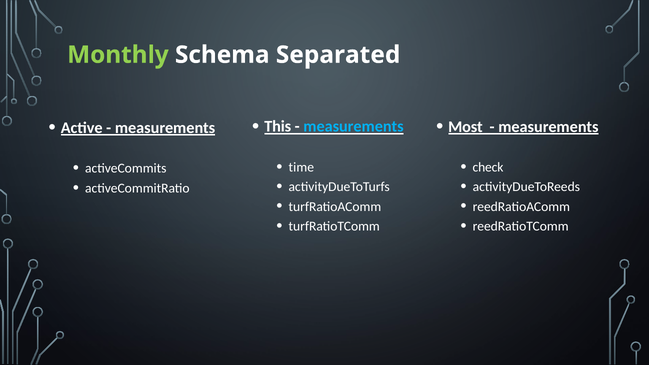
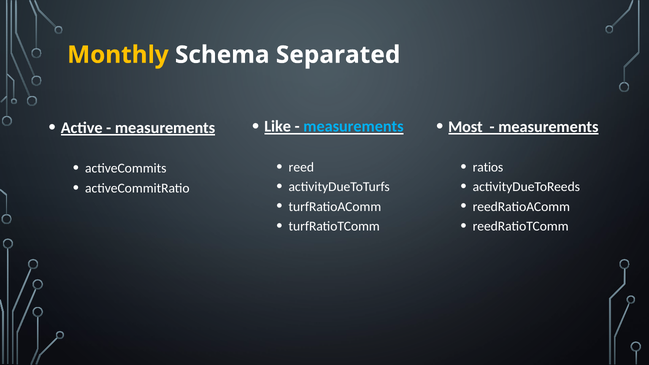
Monthly colour: light green -> yellow (118, 55)
This: This -> Like (278, 127)
time: time -> reed (301, 167)
check: check -> ratios (488, 167)
